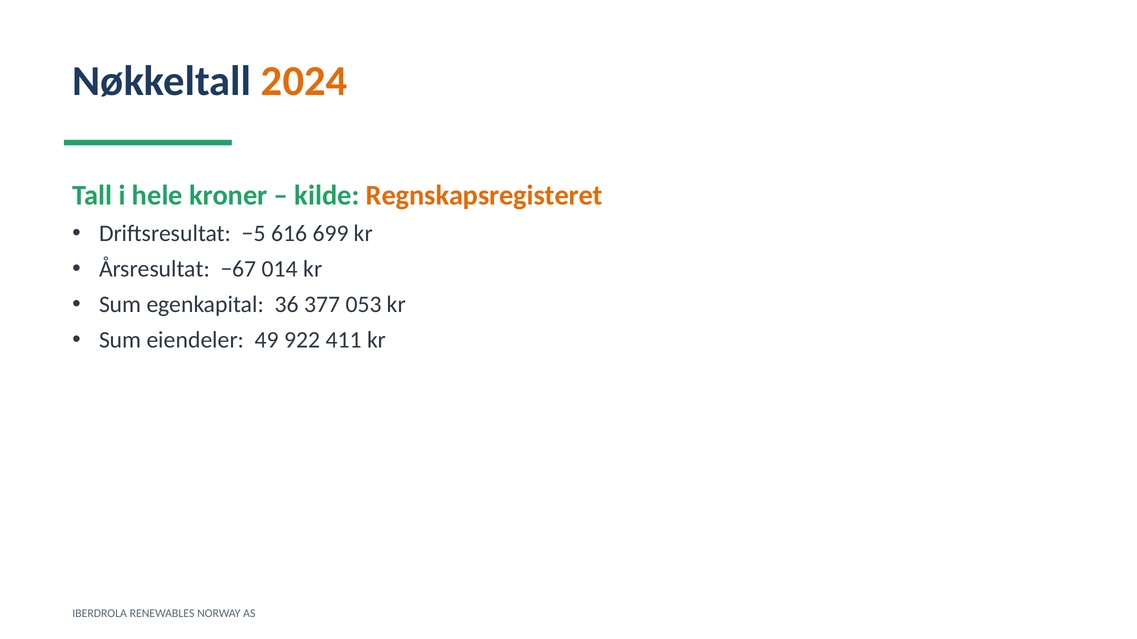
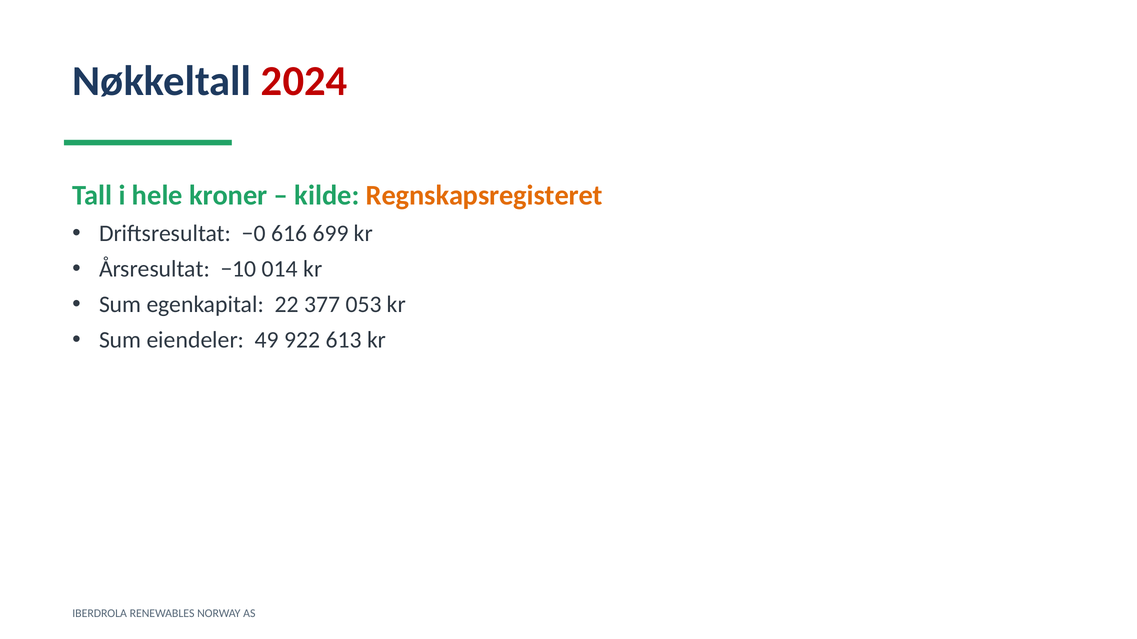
2024 colour: orange -> red (304, 81)
−5: −5 -> −0 (254, 234)
−67: −67 -> −10 (239, 269)
36: 36 -> 22 (287, 305)
411: 411 -> 613 (344, 340)
